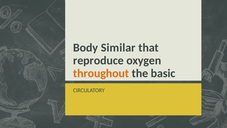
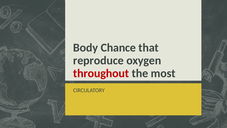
Similar: Similar -> Chance (118, 48)
throughout colour: orange -> red (101, 73)
basic: basic -> most (163, 73)
